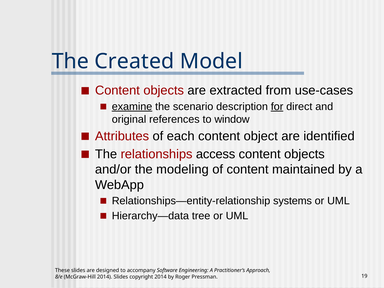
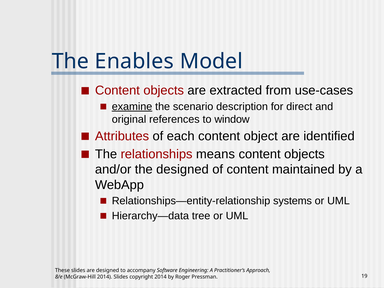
Created: Created -> Enables (134, 61)
for underline: present -> none (277, 107)
access: access -> means (215, 154)
the modeling: modeling -> designed (182, 169)
